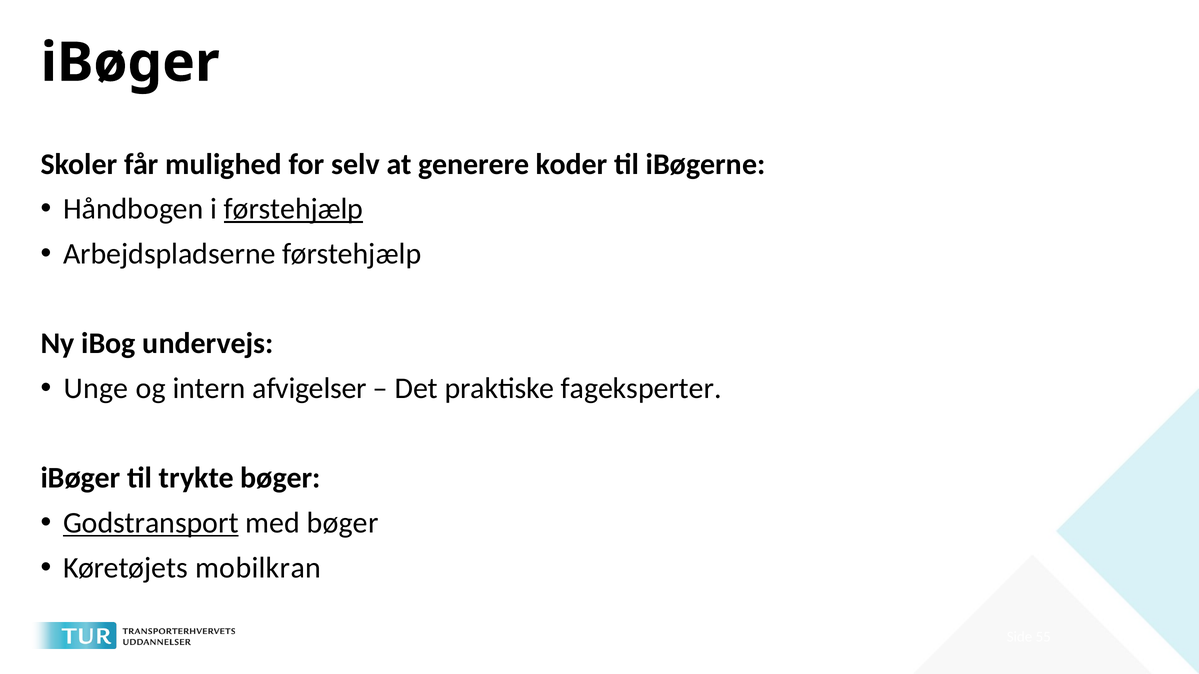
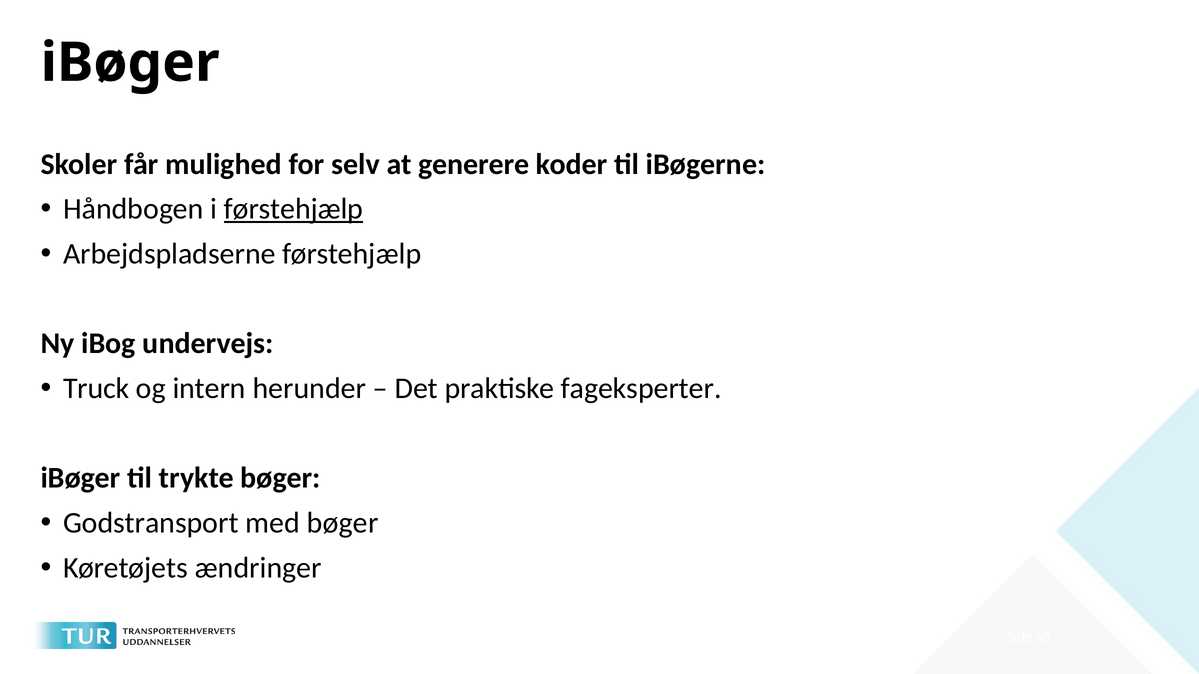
Unge: Unge -> Truck (96, 389)
afvigelser: afvigelser -> herunder (309, 389)
Godstransport underline: present -> none (151, 523)
mobilkran: mobilkran -> ændringer (258, 568)
